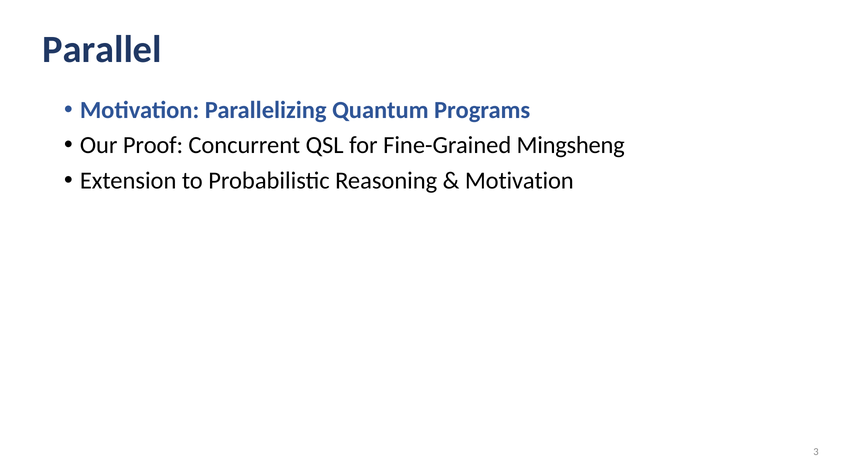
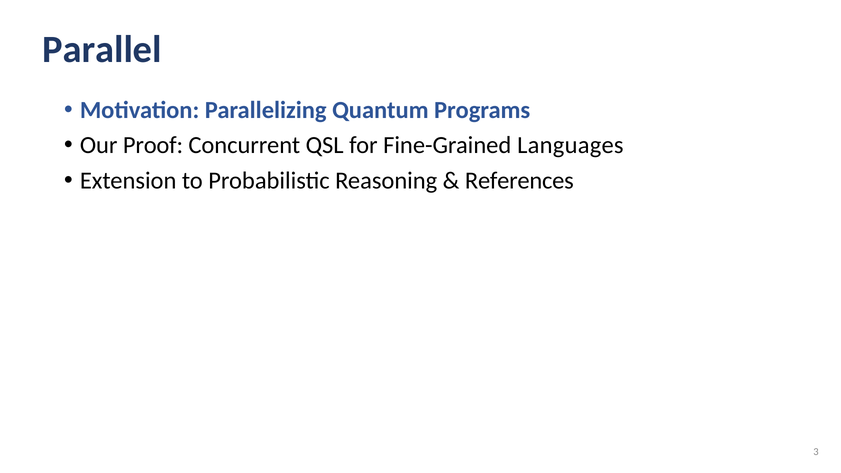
Mingsheng: Mingsheng -> Languages (570, 145)
Motivation: Motivation -> References (519, 181)
